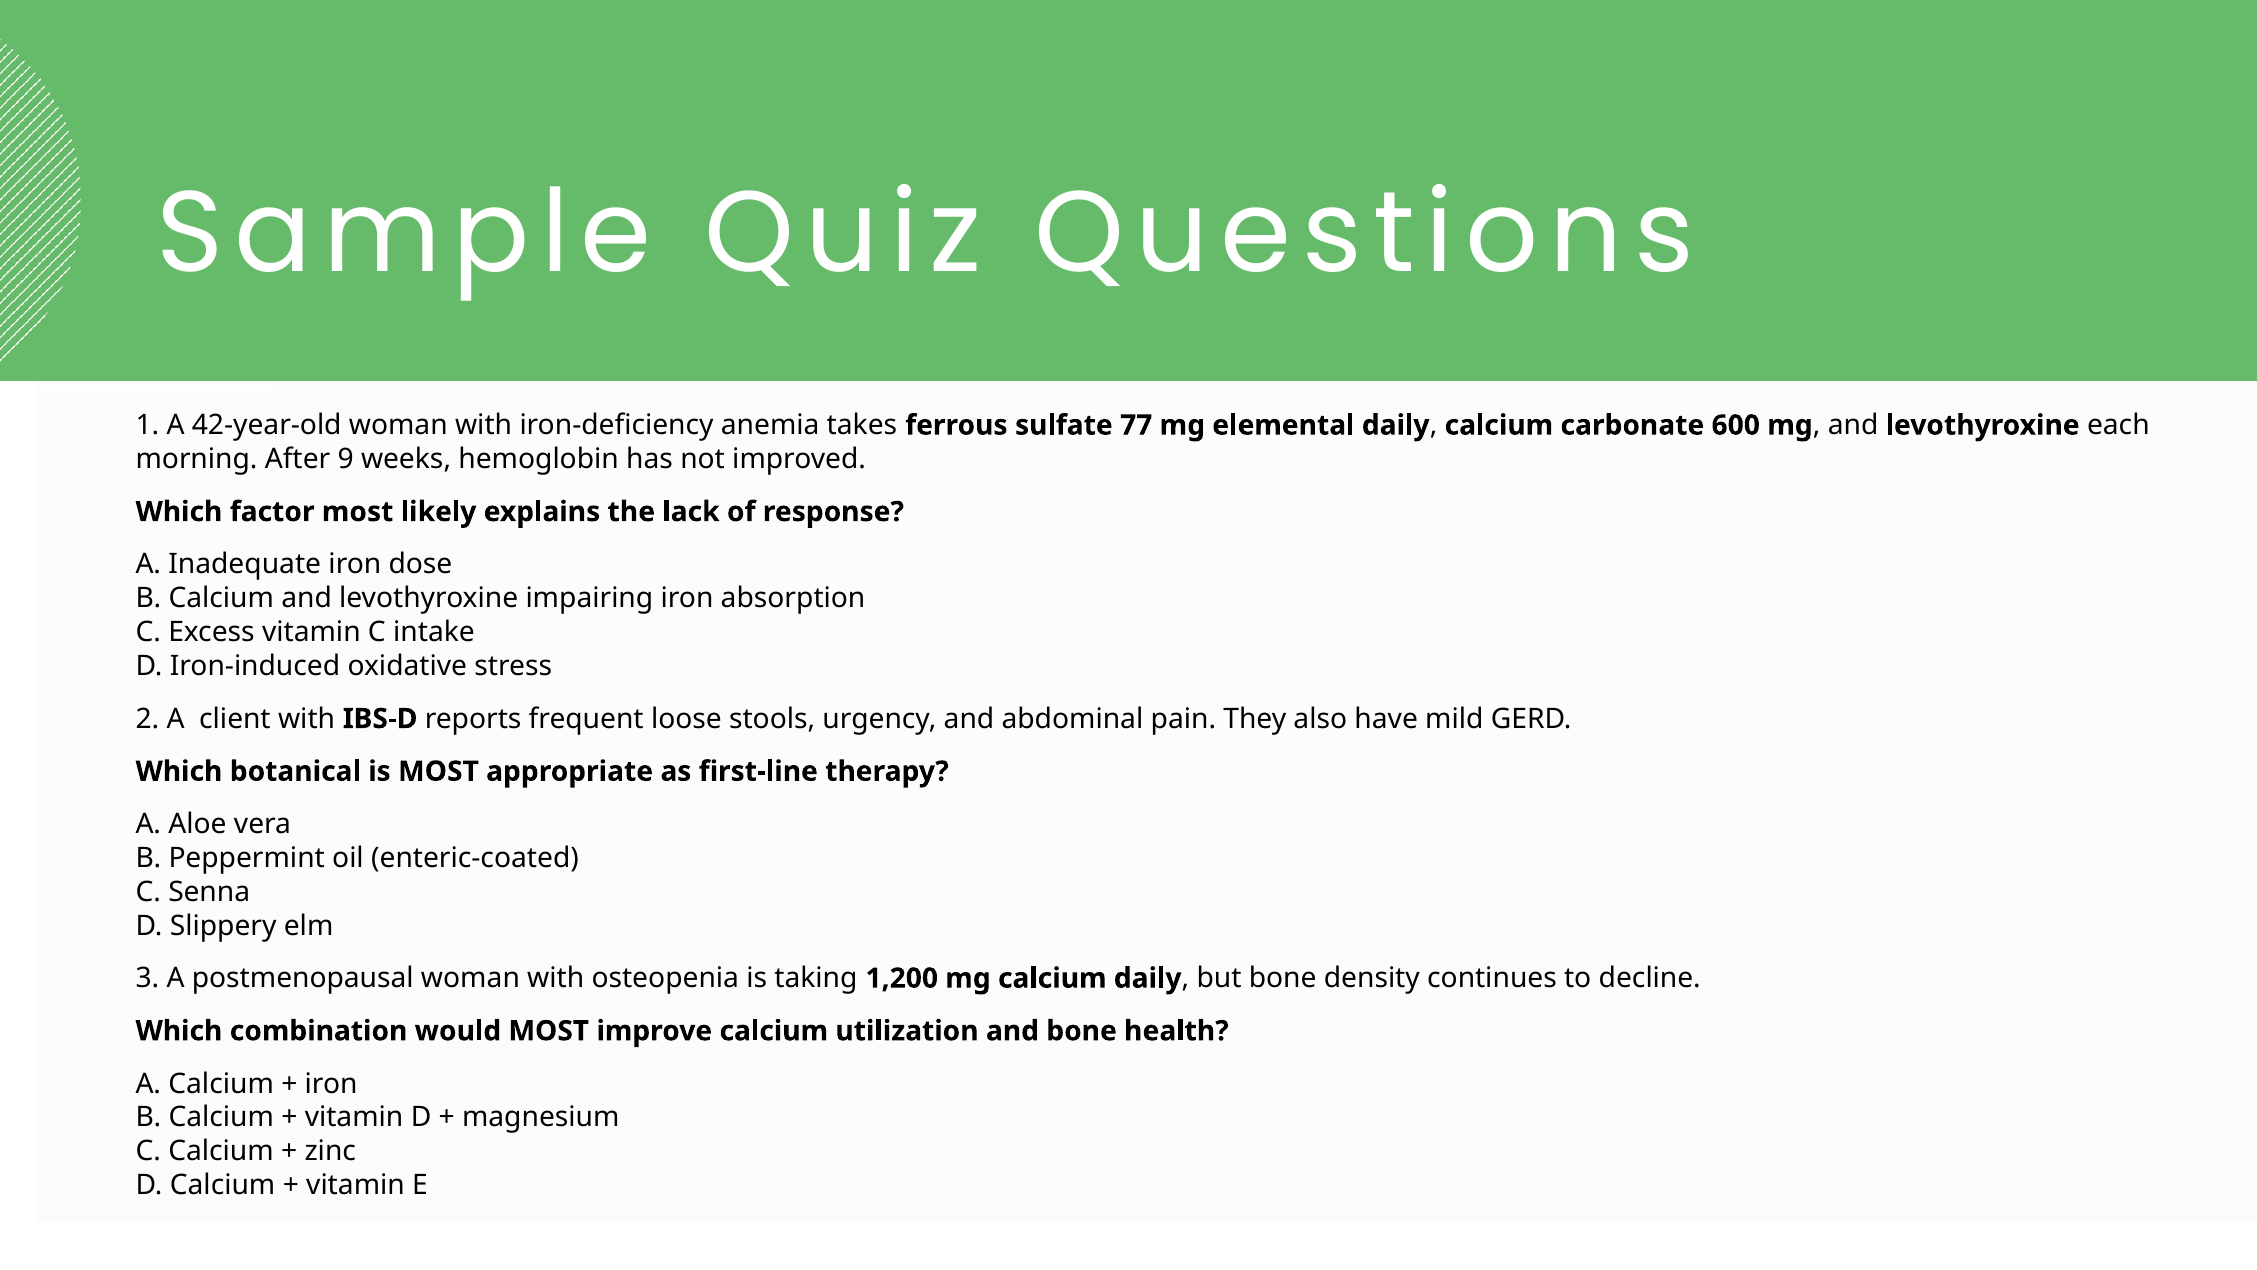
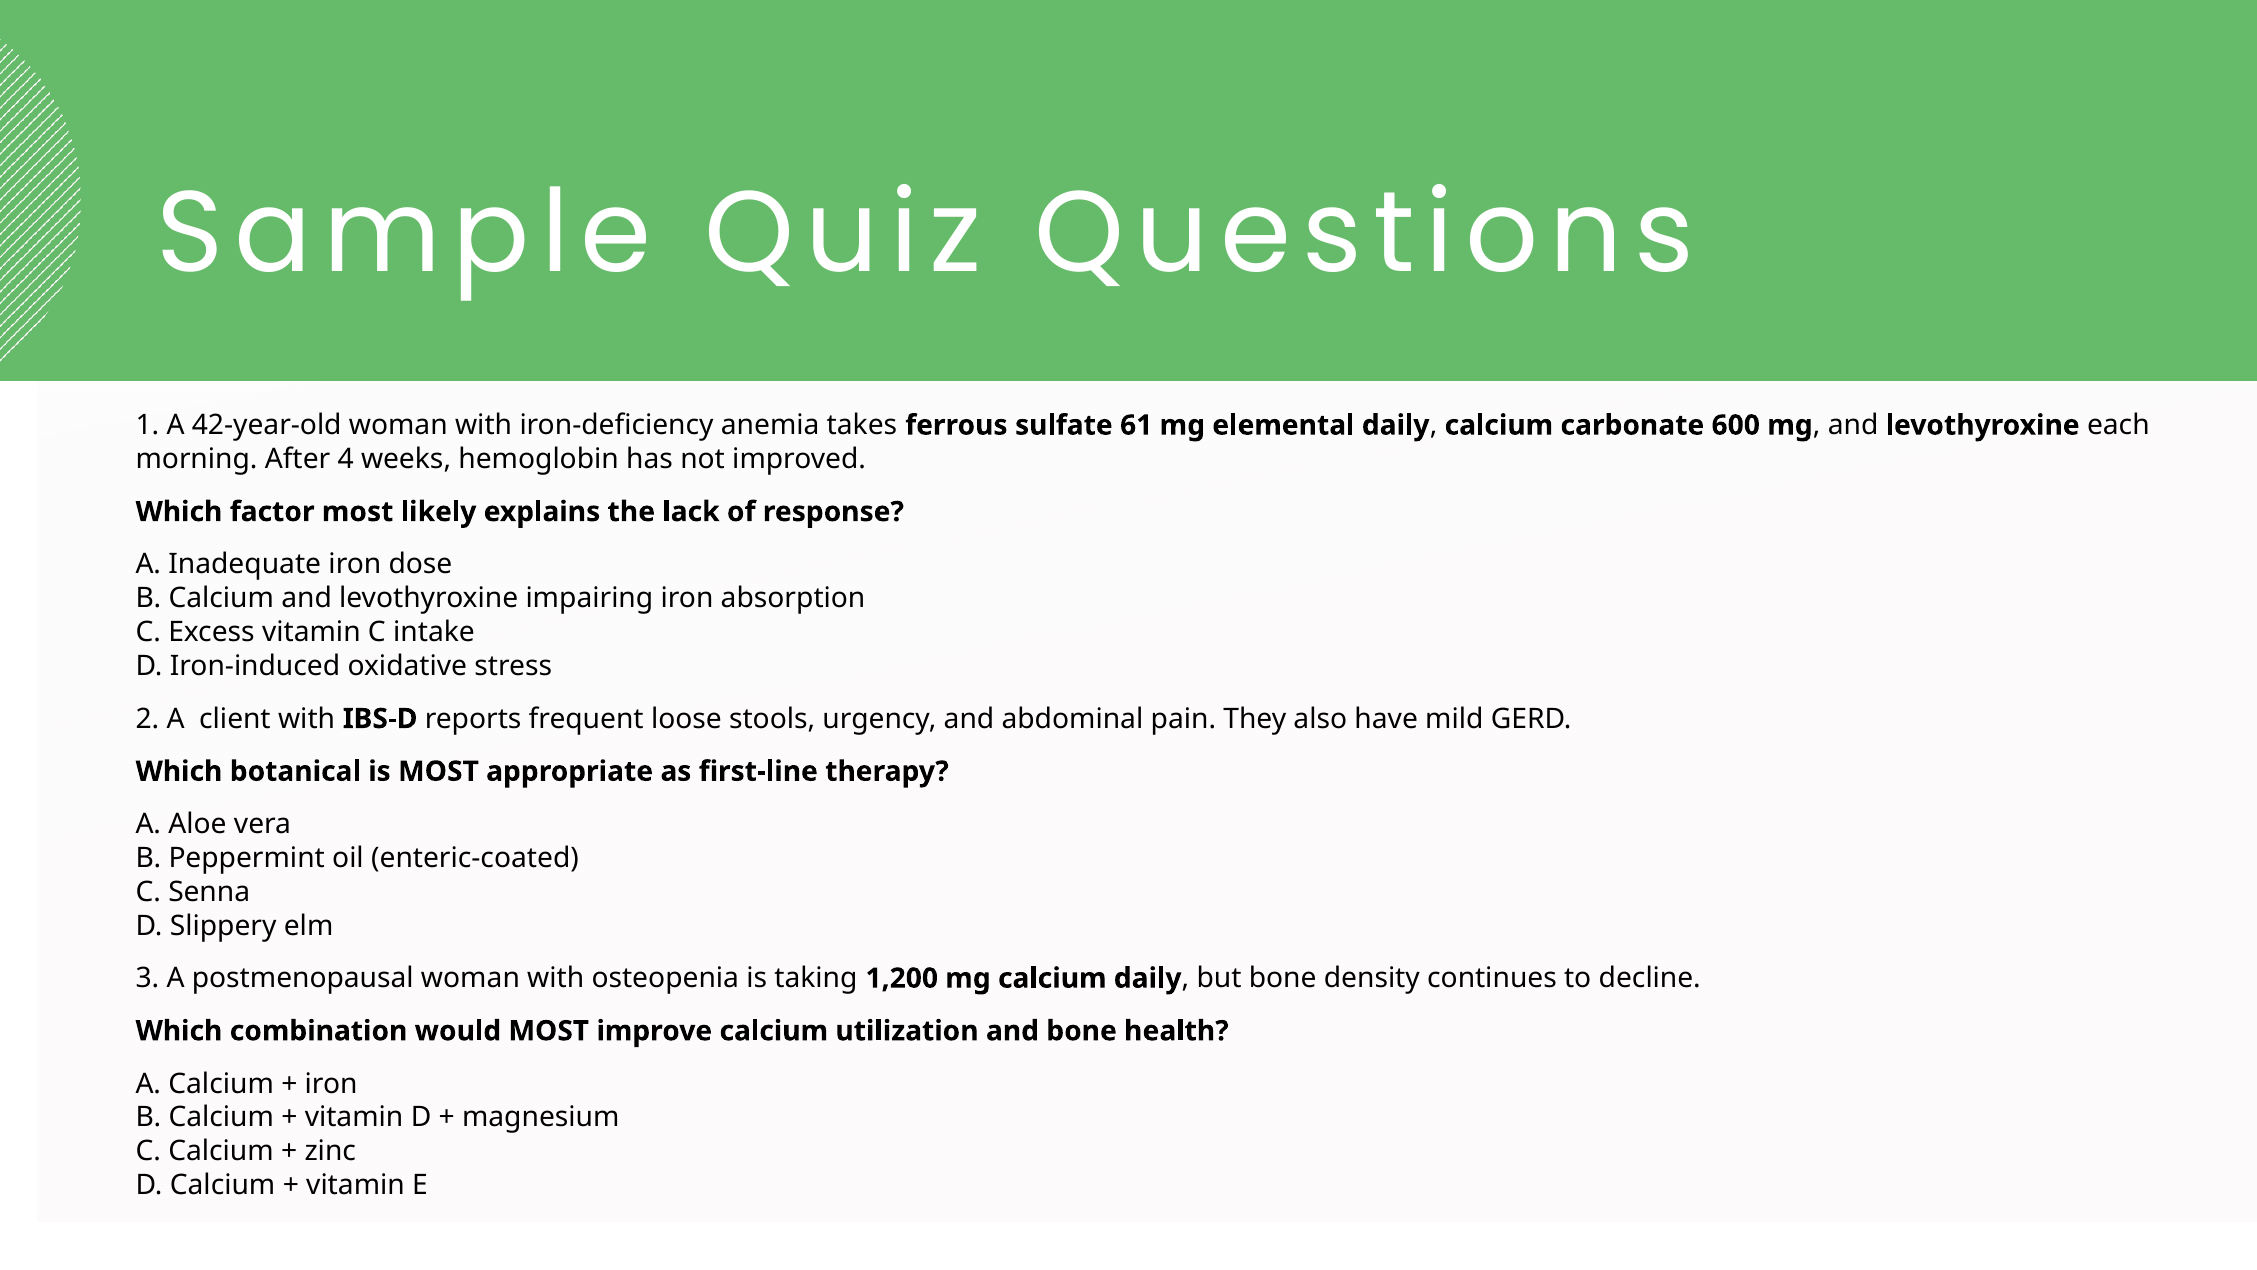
77: 77 -> 61 (1136, 425)
9: 9 -> 4 (346, 459)
